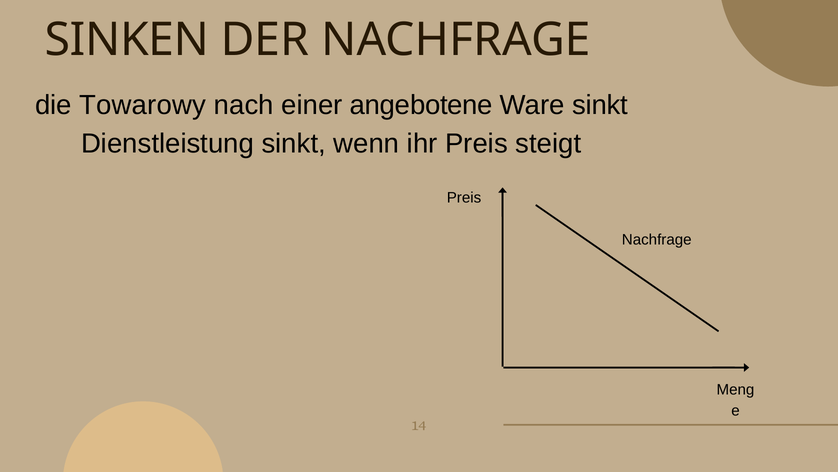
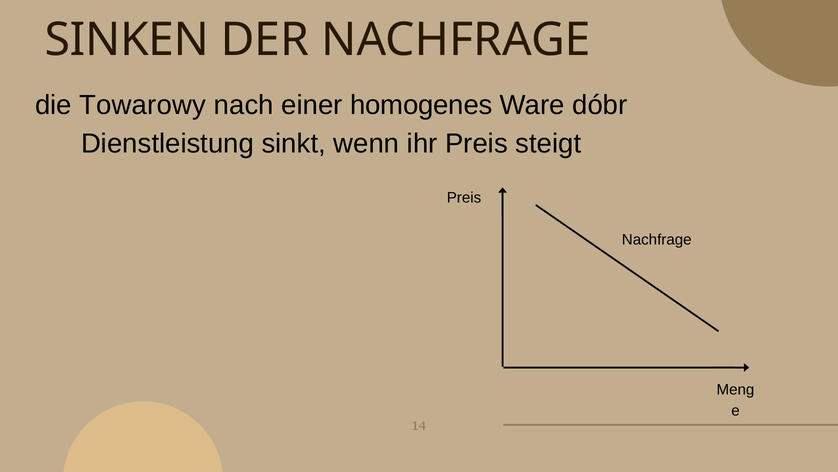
angebotene: angebotene -> homogenes (421, 105)
Ware sinkt: sinkt -> dóbr (600, 105)
